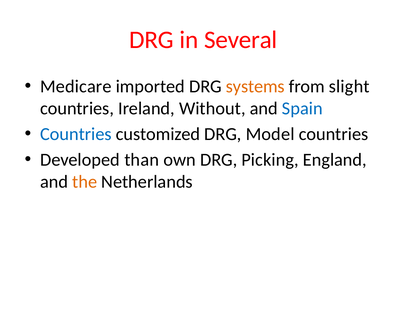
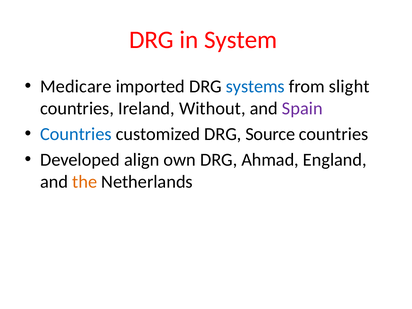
Several: Several -> System (241, 40)
systems colour: orange -> blue (255, 86)
Spain colour: blue -> purple (302, 108)
Model: Model -> Source (270, 134)
than: than -> align (142, 160)
Picking: Picking -> Ahmad (270, 160)
